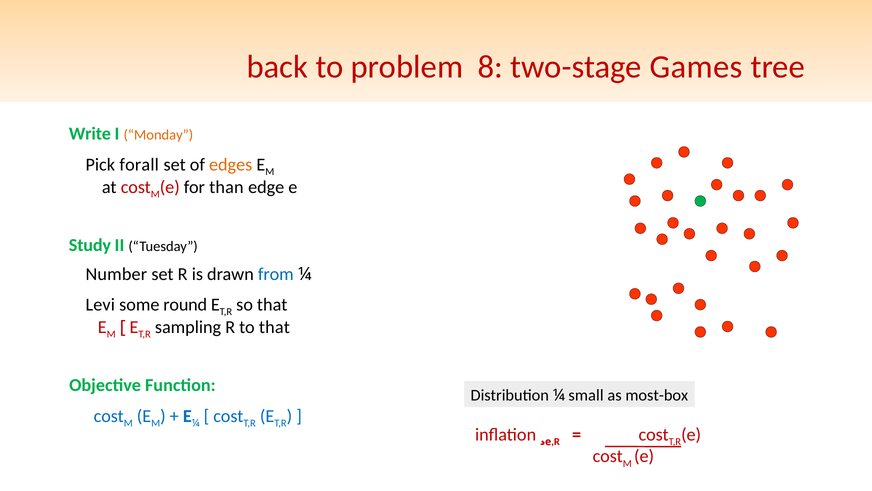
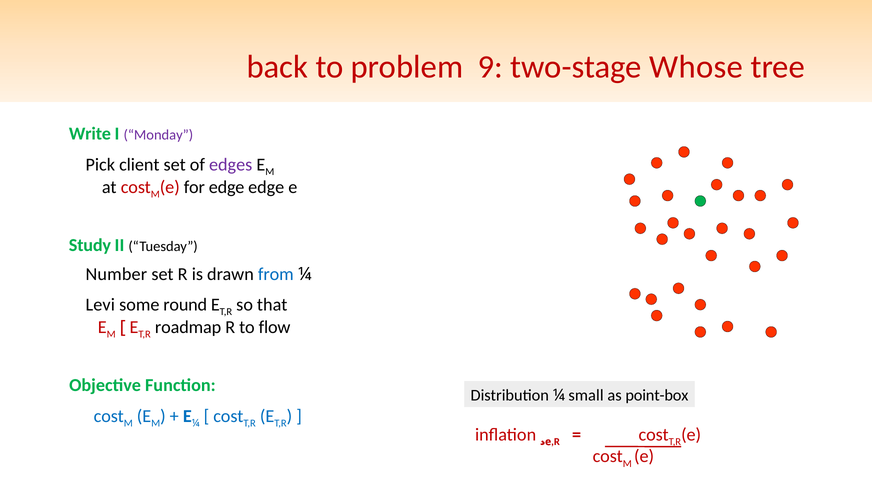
8: 8 -> 9 (490, 67)
Games: Games -> Whose (696, 67)
Monday colour: orange -> purple (158, 135)
forall: forall -> client (139, 165)
edges colour: orange -> purple (231, 165)
for than: than -> edge (227, 187)
sampling: sampling -> roadmap (188, 327)
to that: that -> flow (275, 327)
most-box: most-box -> point-box (657, 395)
